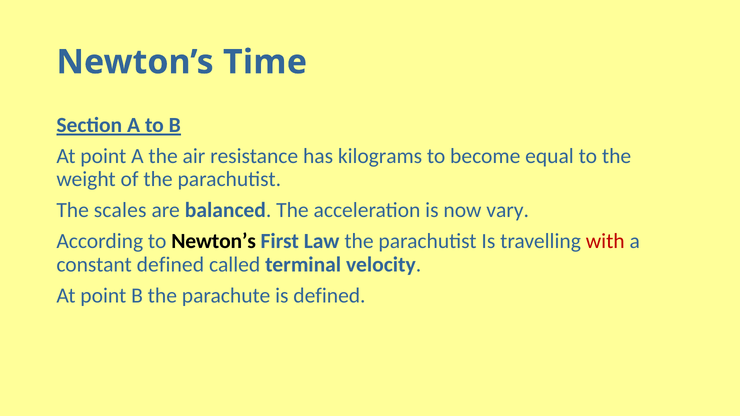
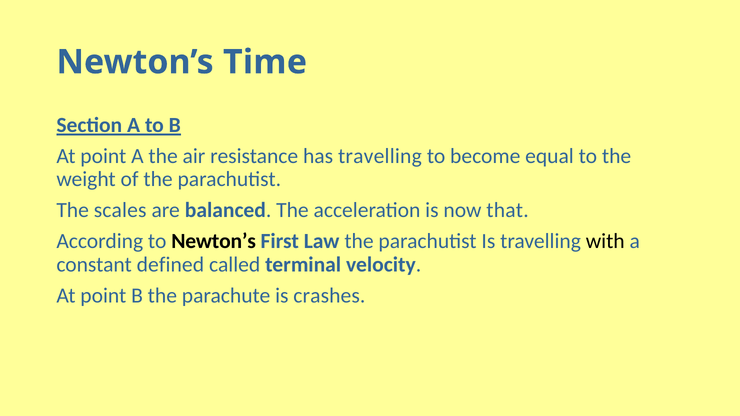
has kilograms: kilograms -> travelling (380, 156)
vary: vary -> that (508, 210)
with colour: red -> black (605, 242)
is defined: defined -> crashes (329, 296)
